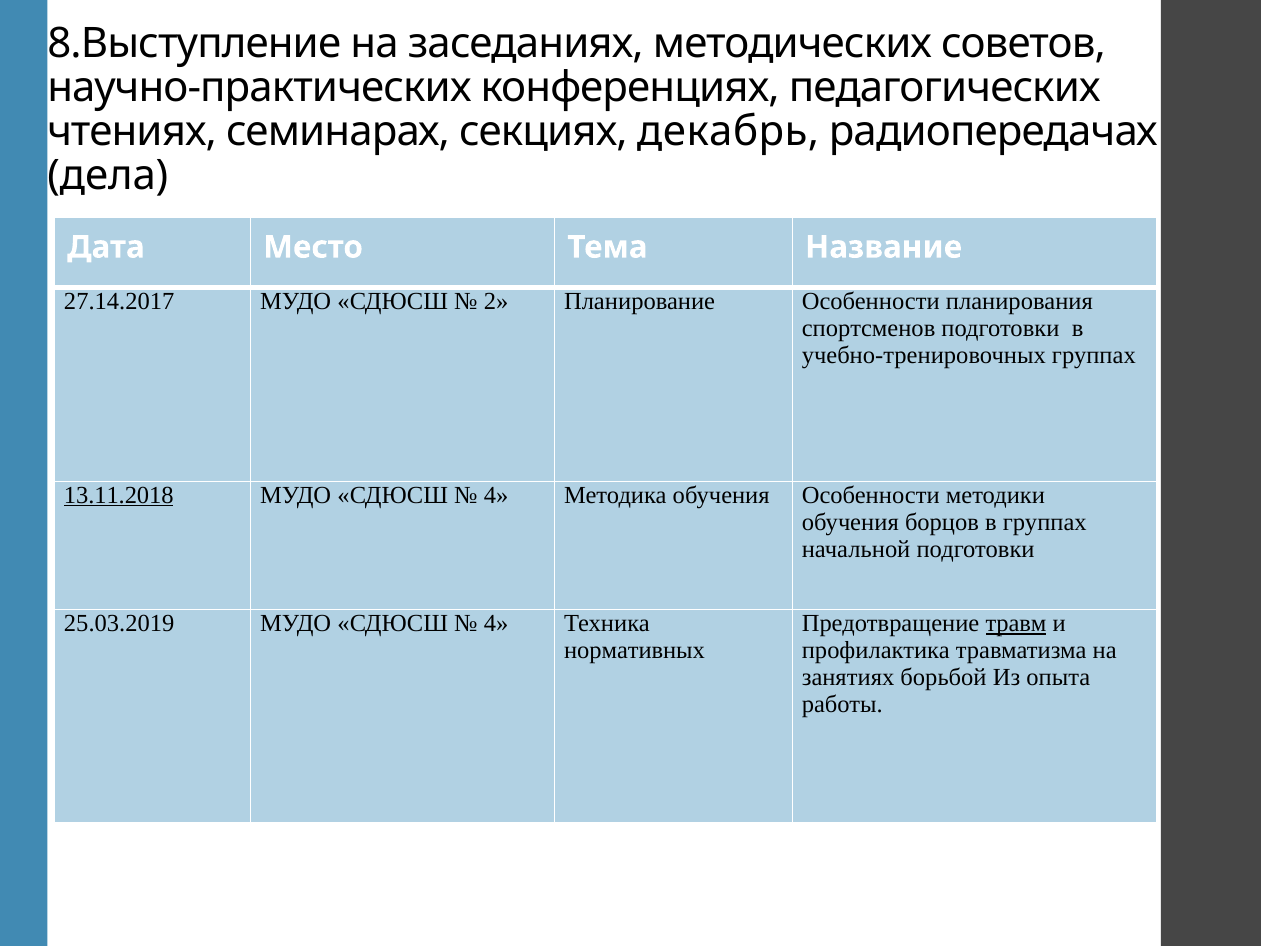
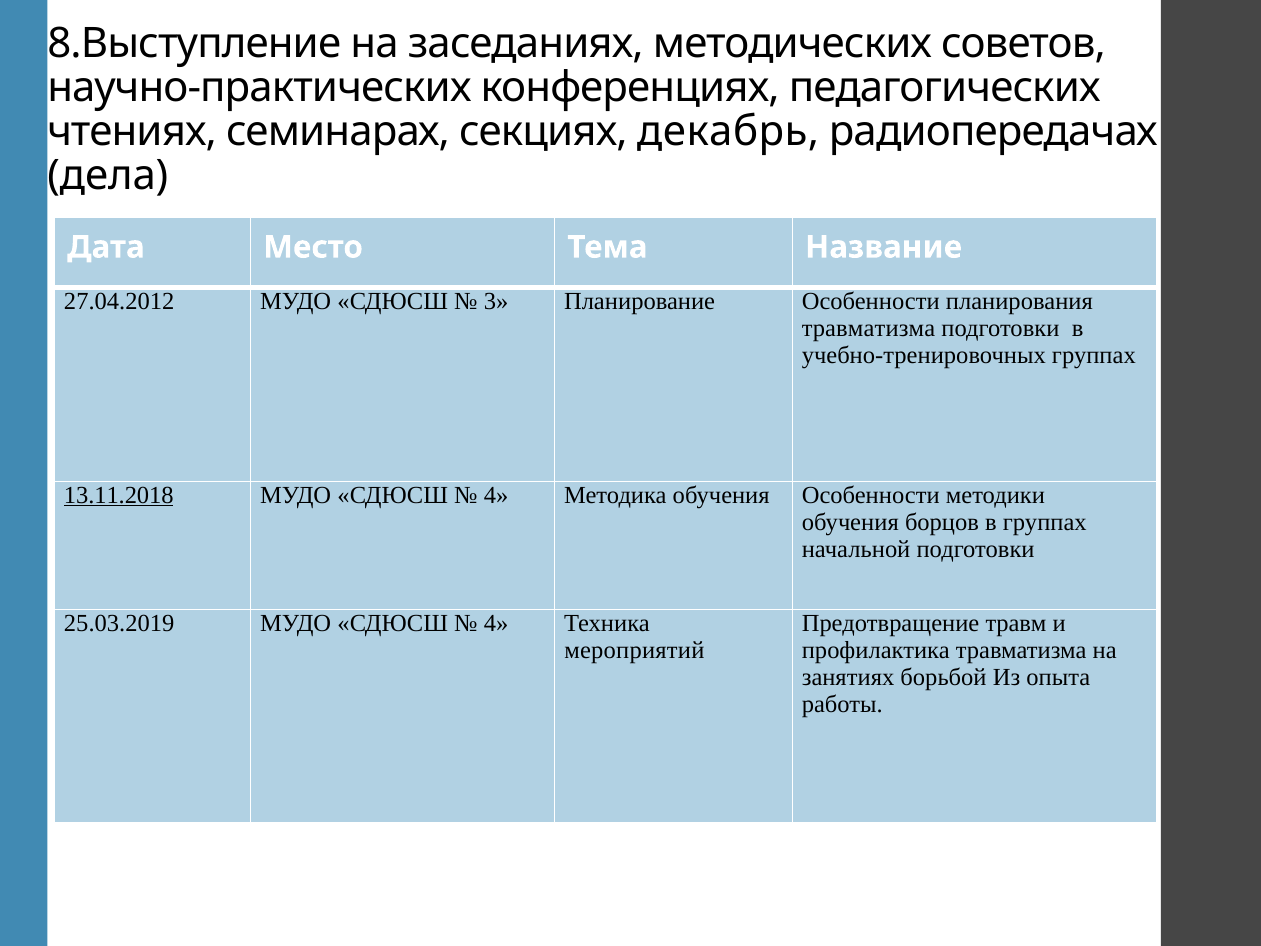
27.14.2017: 27.14.2017 -> 27.04.2012 (119, 301)
2: 2 -> 3 (496, 301)
спортсменов: спортсменов -> травматизма (869, 328)
травм underline: present -> none (1016, 623)
нормативных: нормативных -> мероприятий (634, 650)
